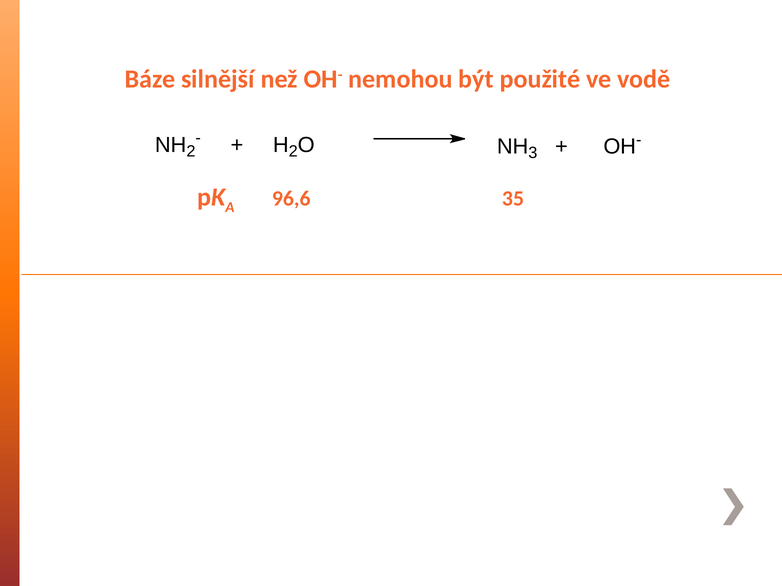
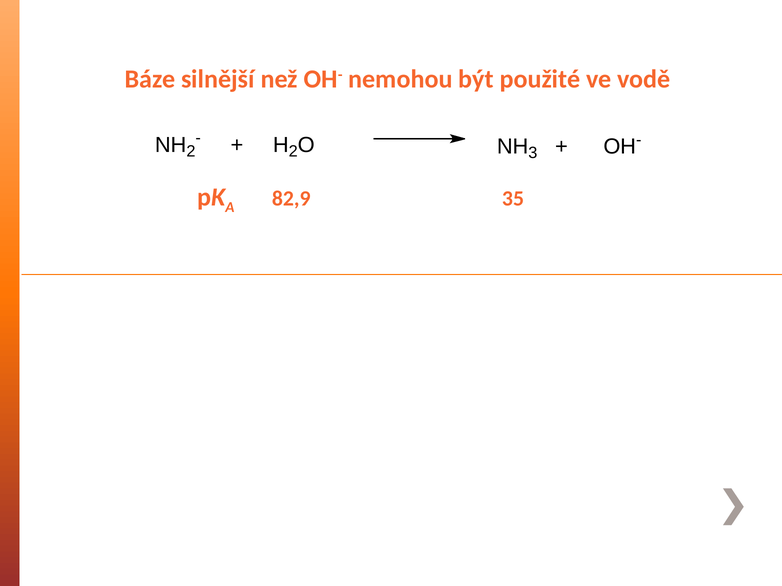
96,6: 96,6 -> 82,9 (291, 199)
